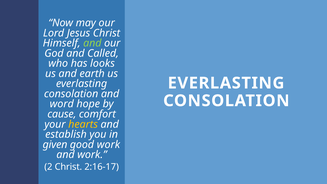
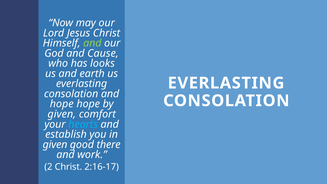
Called: Called -> Cause (103, 53)
word: word -> hope (62, 104)
cause: cause -> given (62, 114)
hearts colour: yellow -> light blue (83, 124)
good work: work -> there (109, 145)
